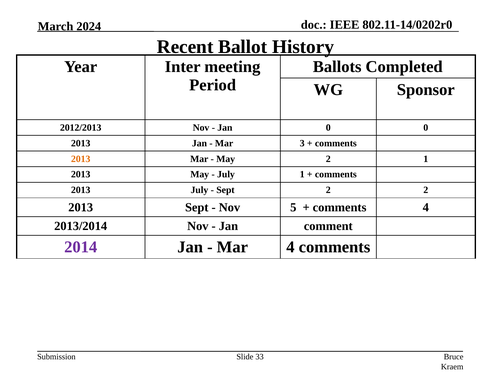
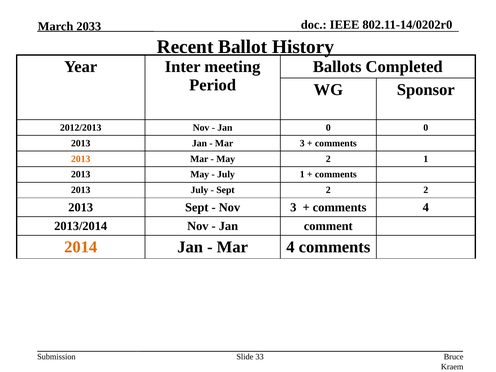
2024: 2024 -> 2033 (89, 26)
Nov 5: 5 -> 3 (293, 207)
2014 colour: purple -> orange (81, 247)
